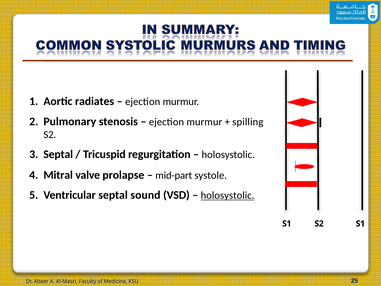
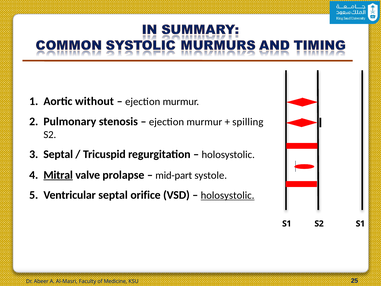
radiates: radiates -> without (94, 101)
Mitral underline: none -> present (58, 175)
sound: sound -> orifice (146, 195)
